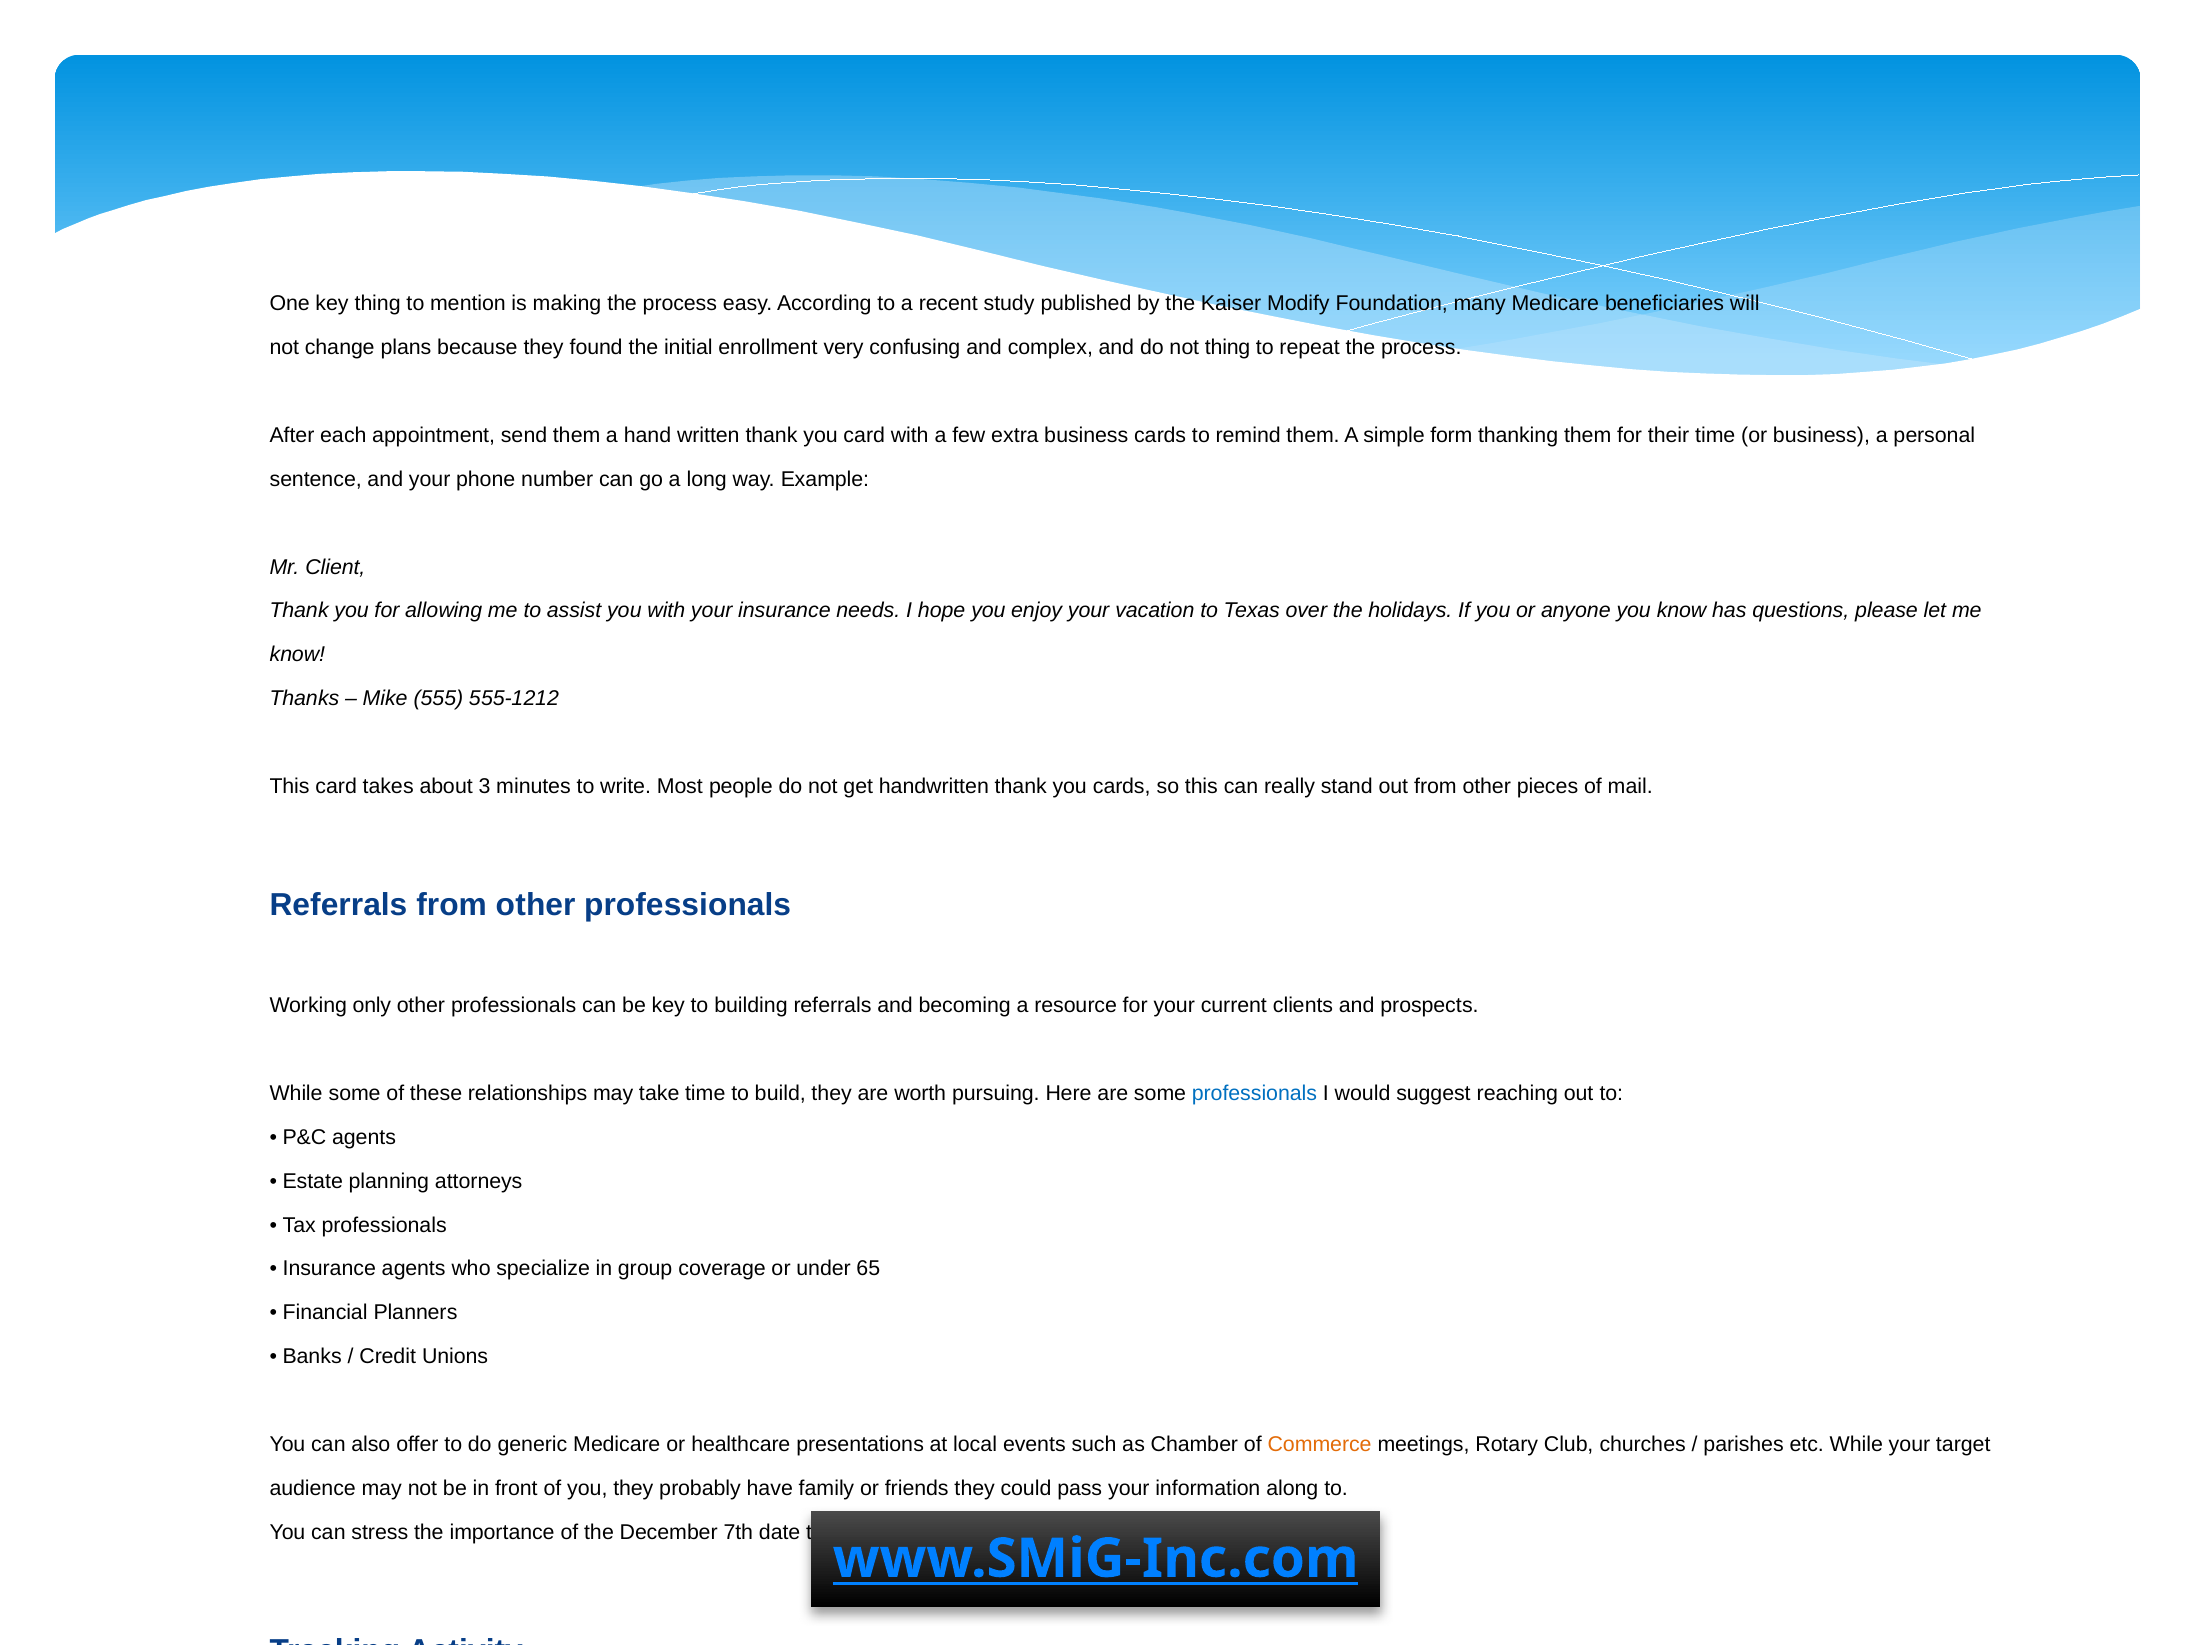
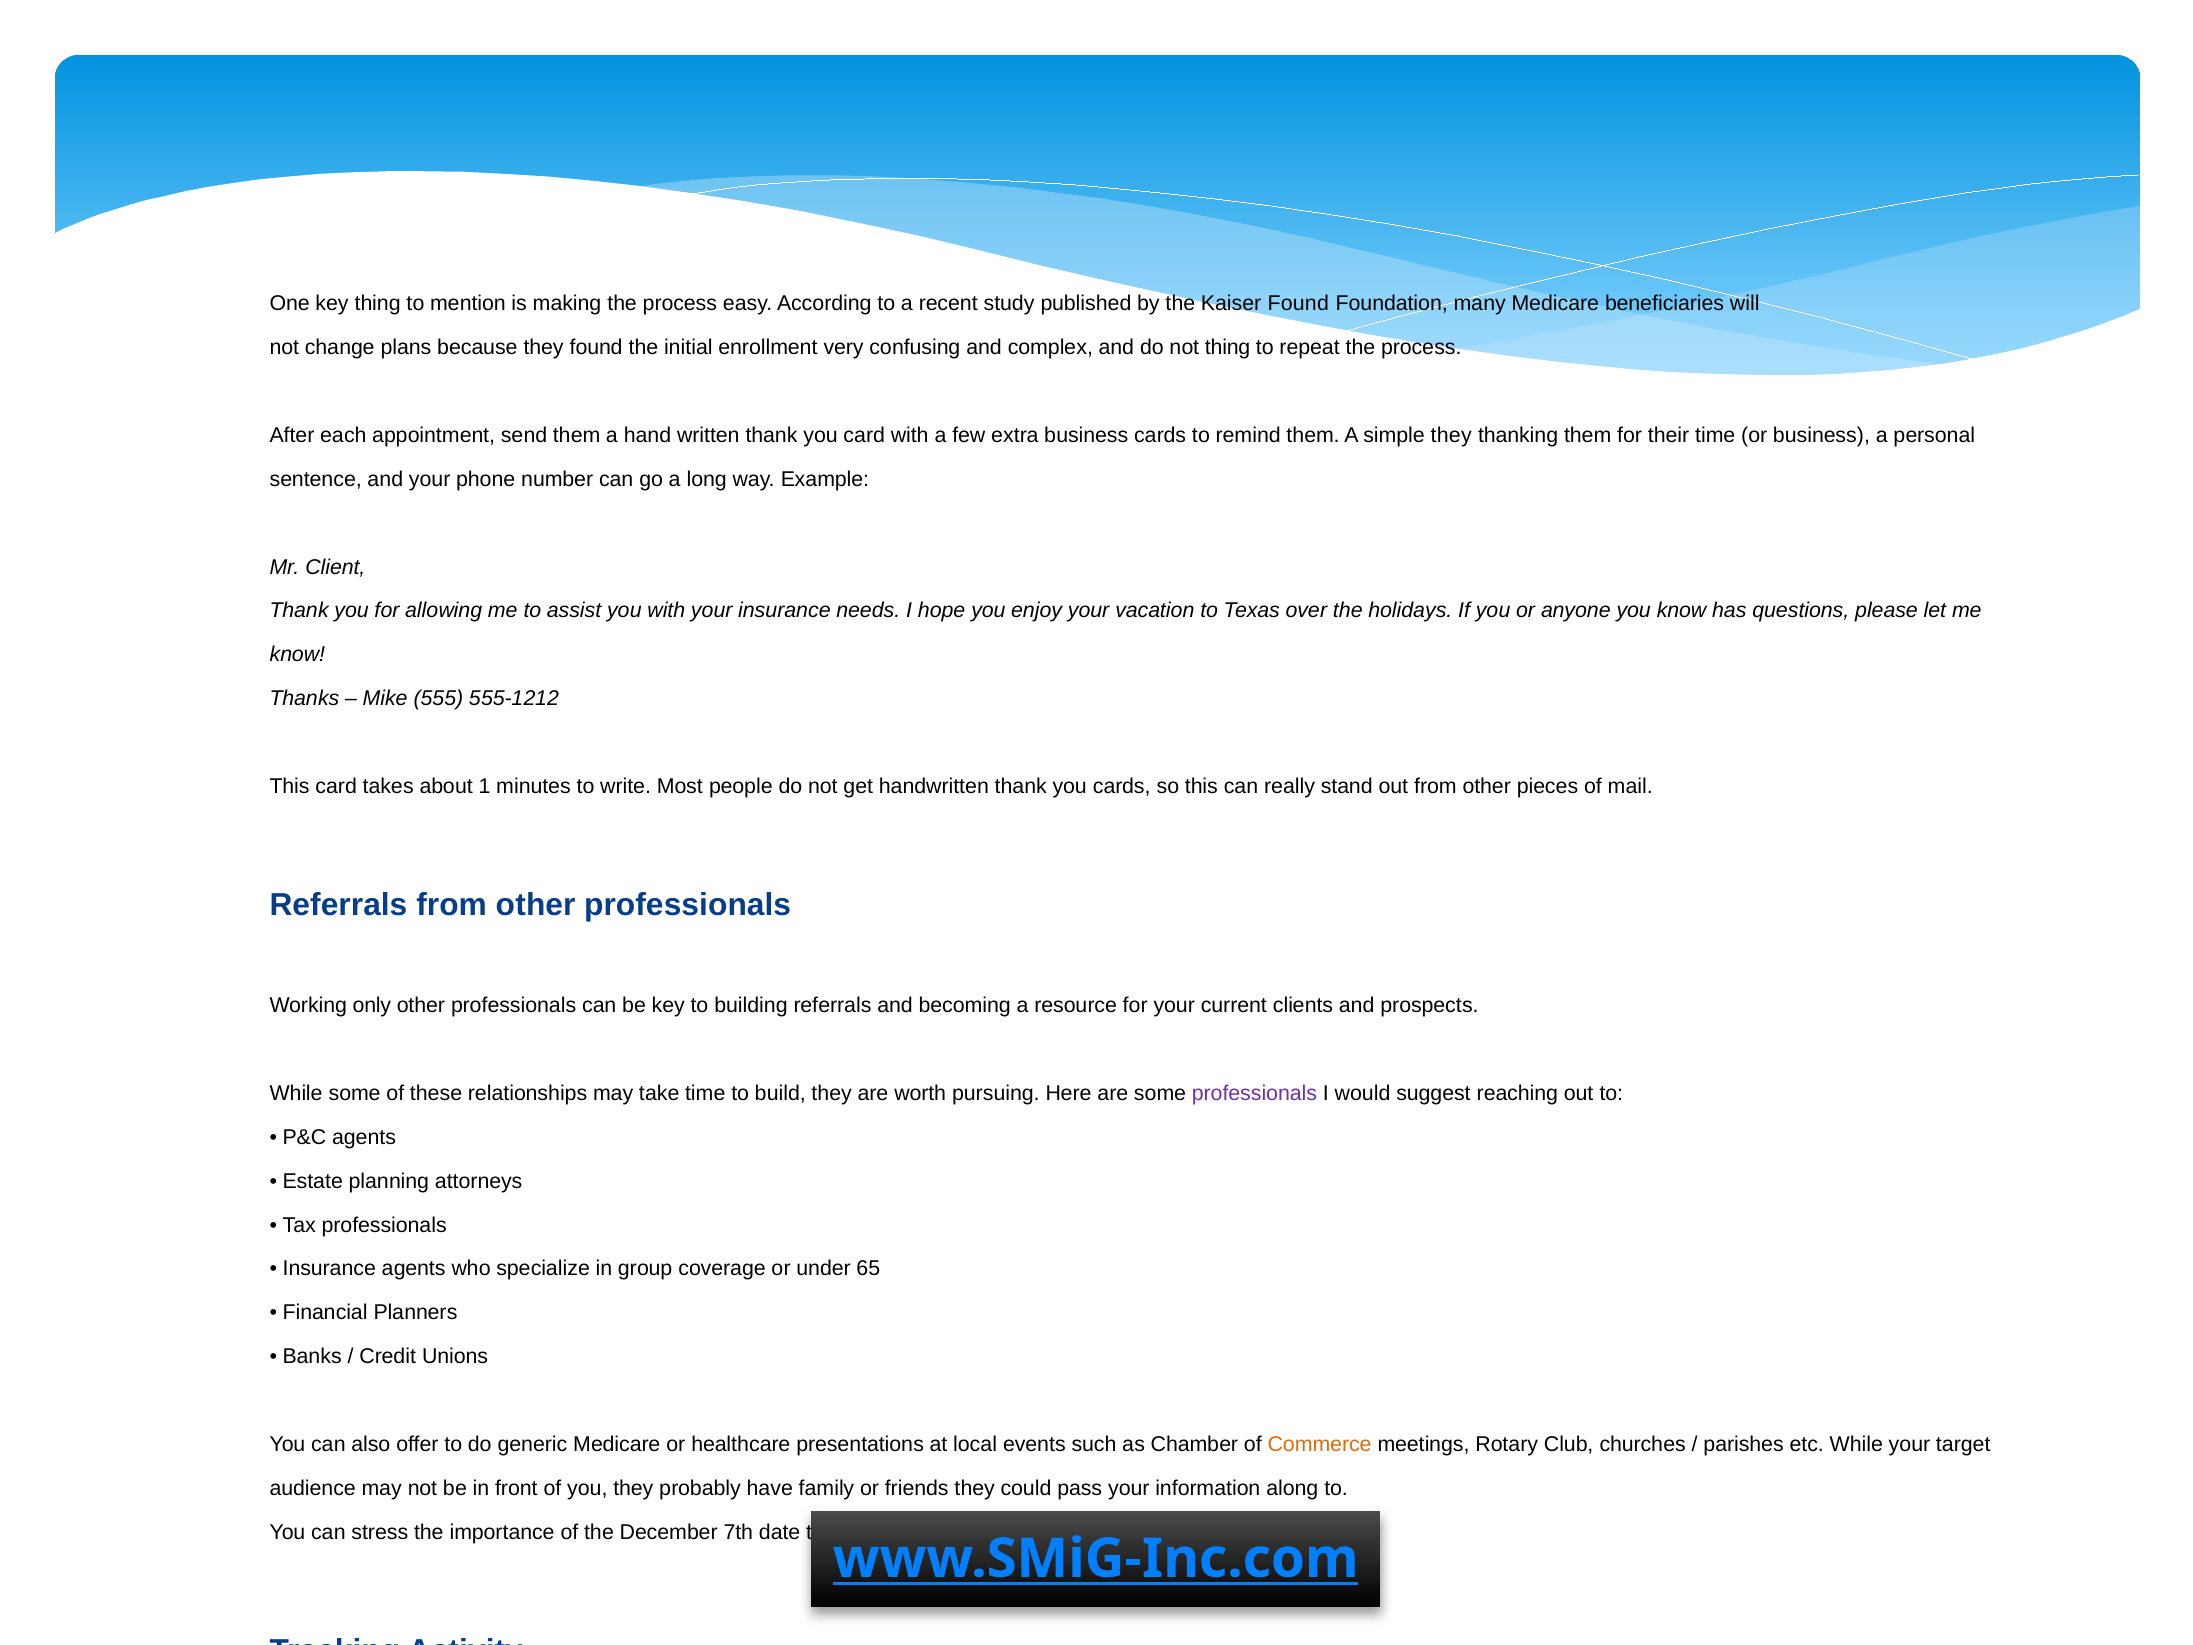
Kaiser Modify: Modify -> Found (1298, 304)
simple form: form -> they (1451, 435)
3: 3 -> 1 (484, 786)
professionals colour: blue -> purple (1254, 1093)
